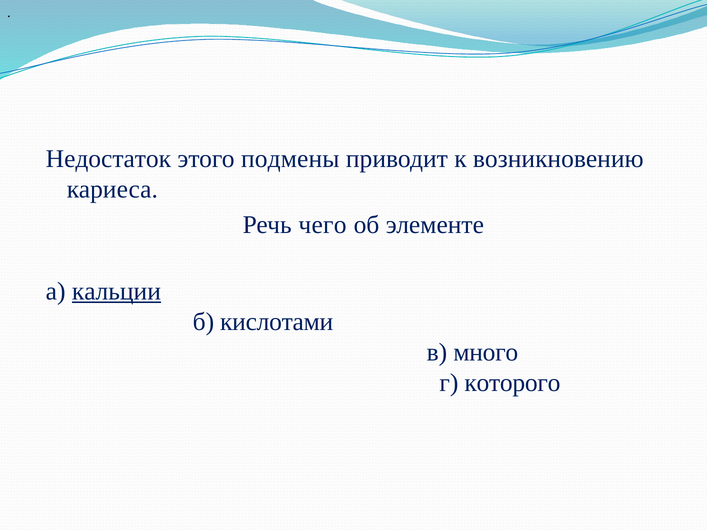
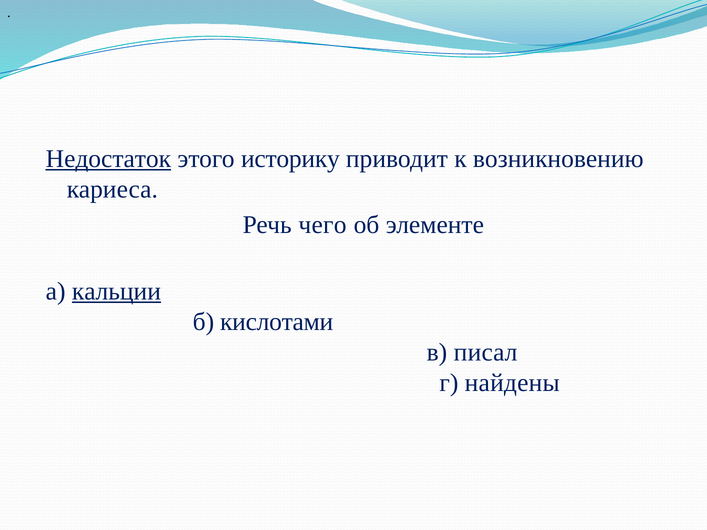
Недостаток underline: none -> present (108, 159)
подмены: подмены -> историку (290, 159)
много: много -> писал (486, 353)
которого: которого -> найдены (512, 383)
